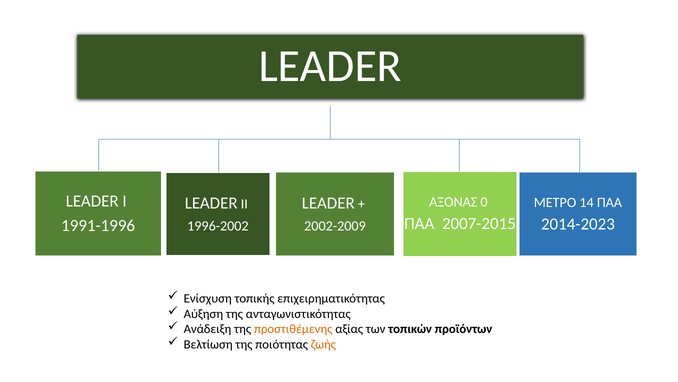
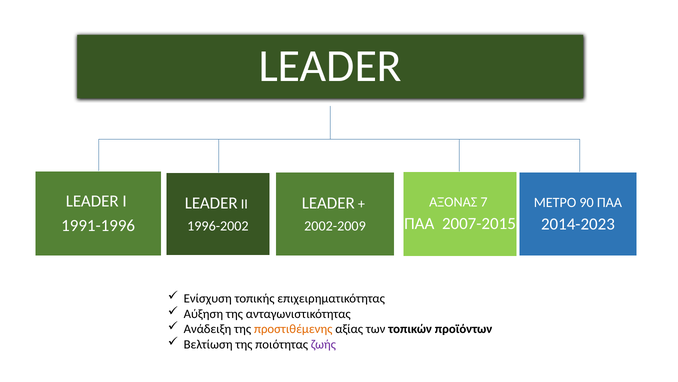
0: 0 -> 7 (484, 202)
14: 14 -> 90 (587, 202)
ζωής colour: orange -> purple (323, 344)
